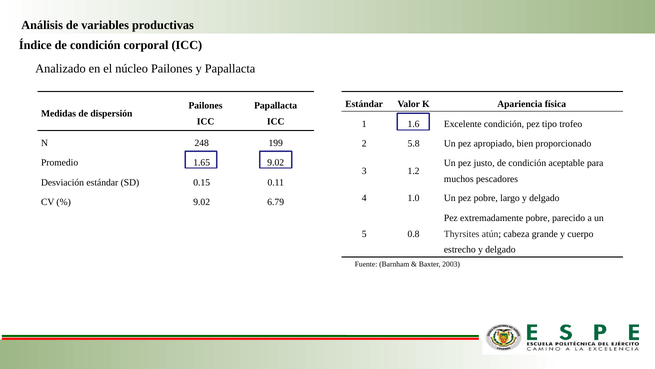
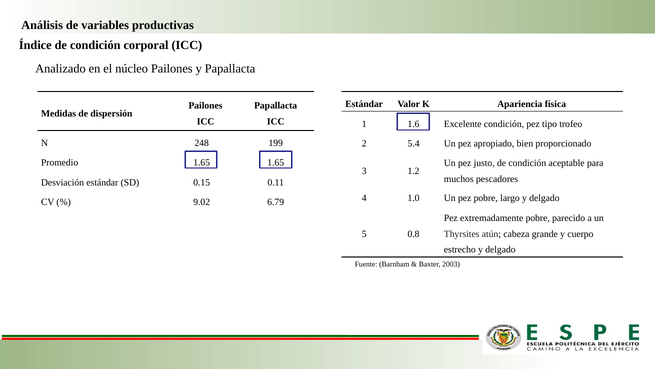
5.8: 5.8 -> 5.4 (414, 144)
1.65 9.02: 9.02 -> 1.65 (276, 163)
